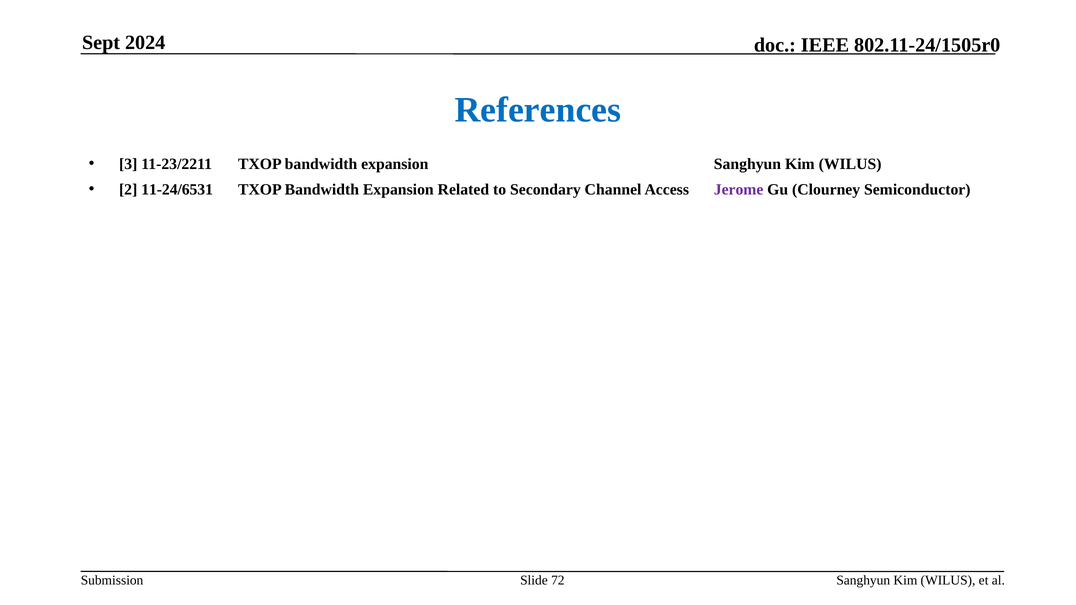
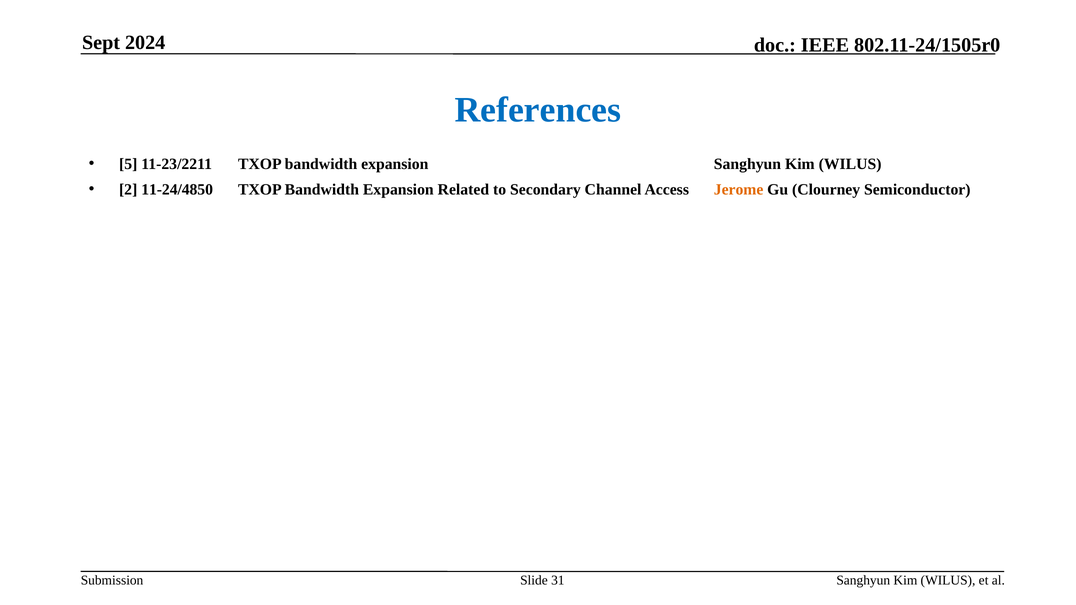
3: 3 -> 5 (128, 164)
11-24/6531: 11-24/6531 -> 11-24/4850 (177, 189)
Jerome colour: purple -> orange (739, 189)
72: 72 -> 31 (558, 580)
